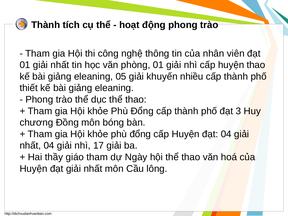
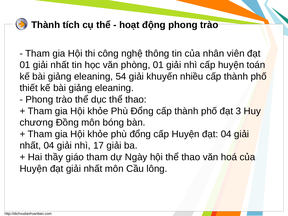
huyện thao: thao -> toán (256, 65)
05: 05 -> 54 (121, 76)
